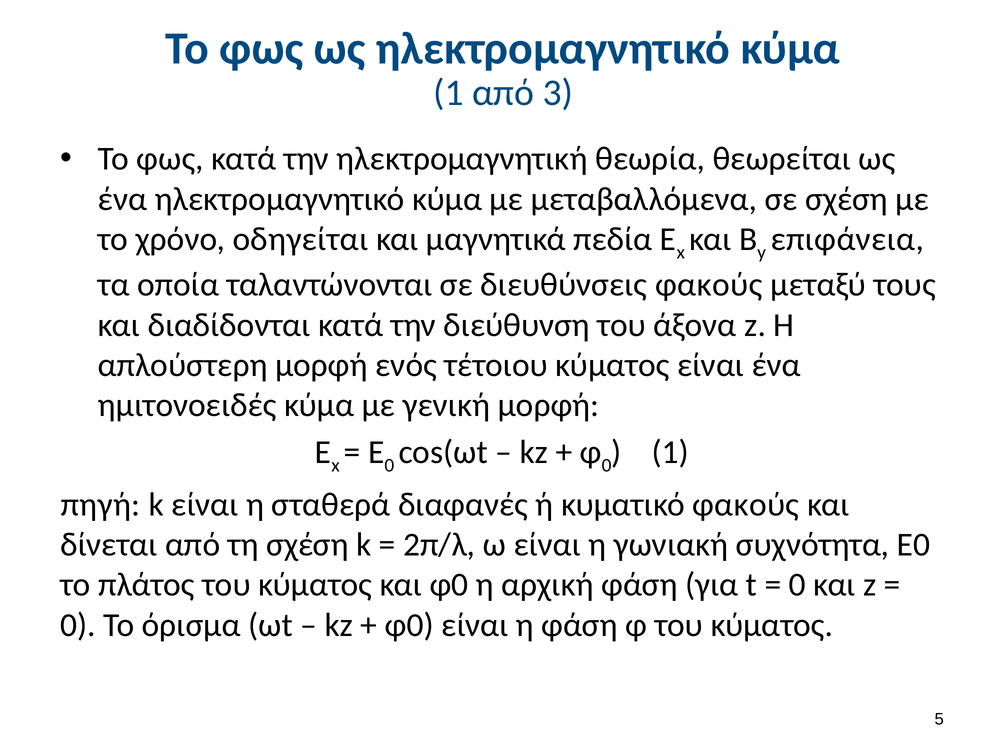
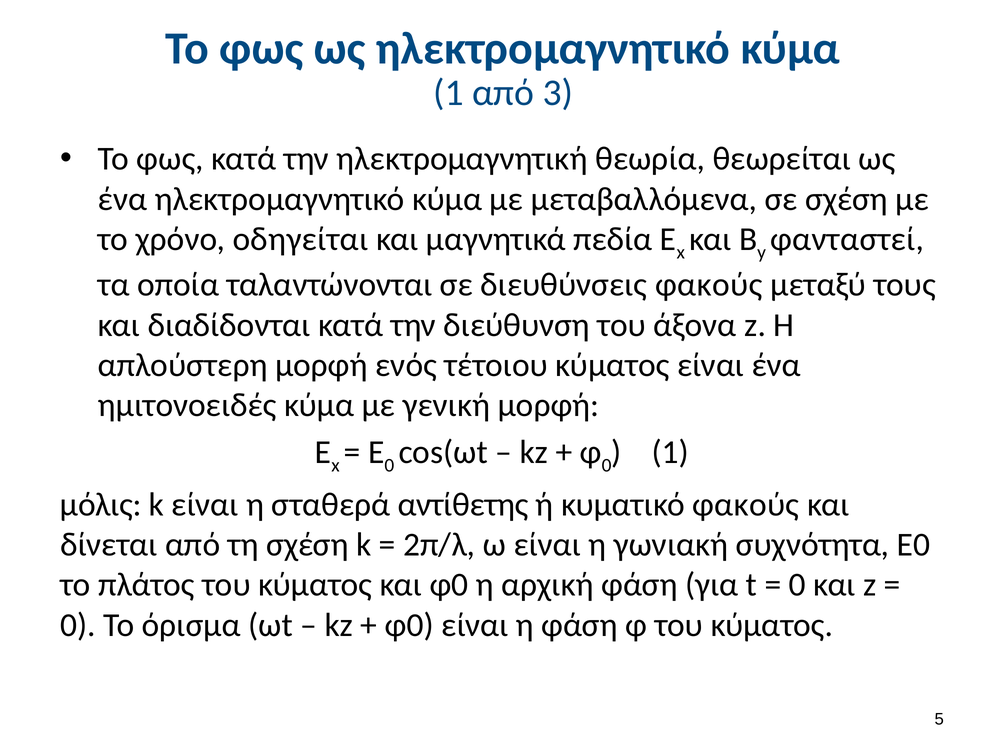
επιφάνεια: επιφάνεια -> φανταστεί (847, 239)
πηγή: πηγή -> μόλις (101, 505)
διαφανές: διαφανές -> αντίθετης (463, 505)
